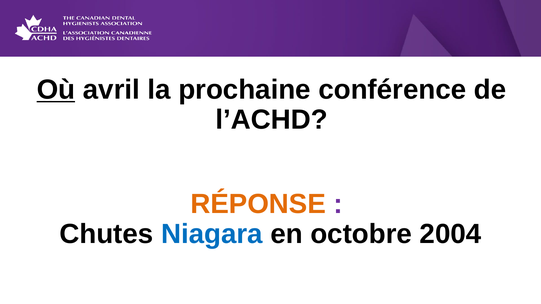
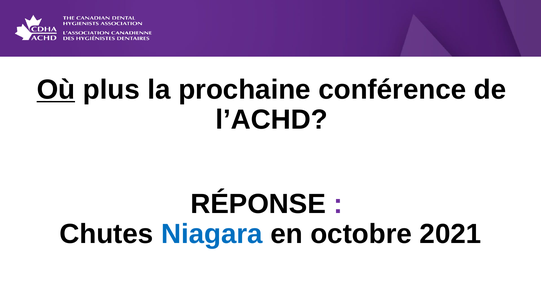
avril: avril -> plus (111, 90)
RÉPONSE colour: orange -> black (258, 204)
2004: 2004 -> 2021 (450, 234)
